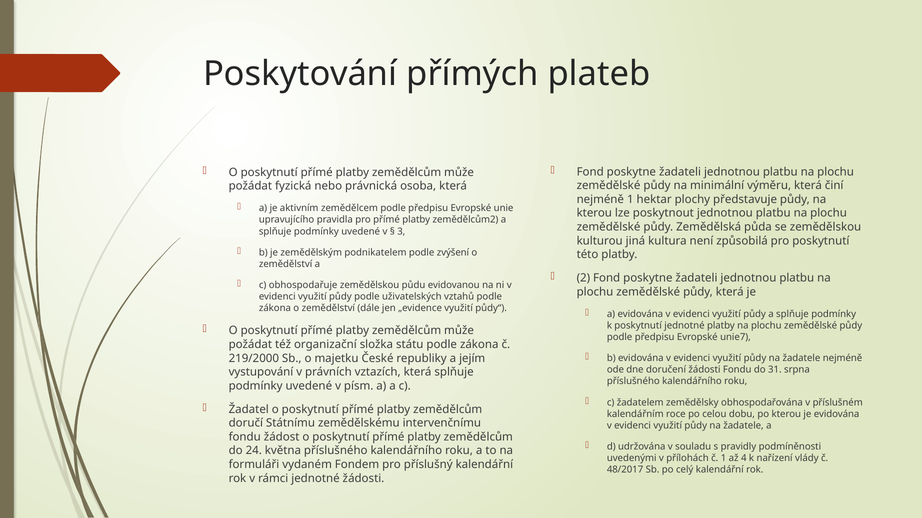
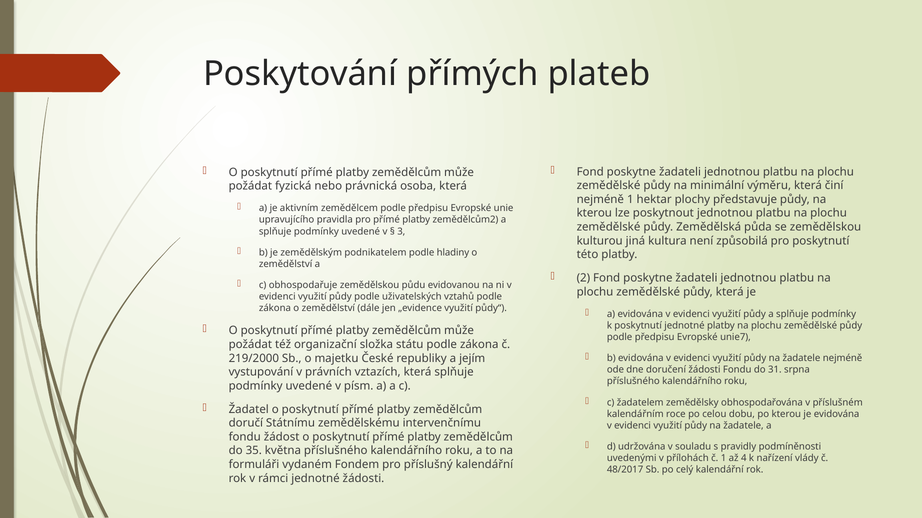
zvýšení: zvýšení -> hladiny (453, 253)
24: 24 -> 35 (254, 451)
